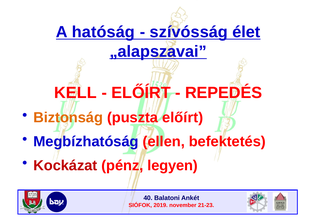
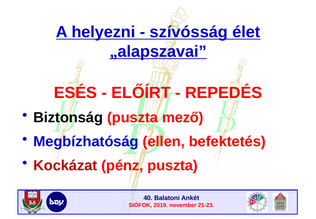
hatóság: hatóság -> helyezni (103, 32)
KELL: KELL -> ESÉS (75, 93)
Biztonság colour: orange -> black (68, 118)
puszta előírt: előírt -> mező (183, 118)
pénz legyen: legyen -> puszta (173, 165)
